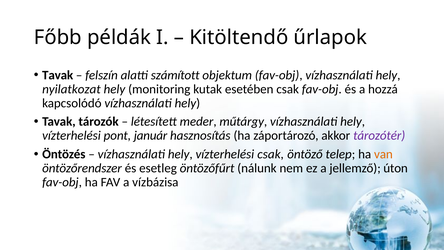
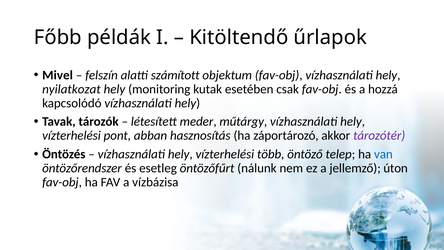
Tavak: Tavak -> Mivel (58, 75)
január: január -> abban (151, 136)
vízterhelési csak: csak -> több (271, 154)
van colour: orange -> blue (383, 154)
